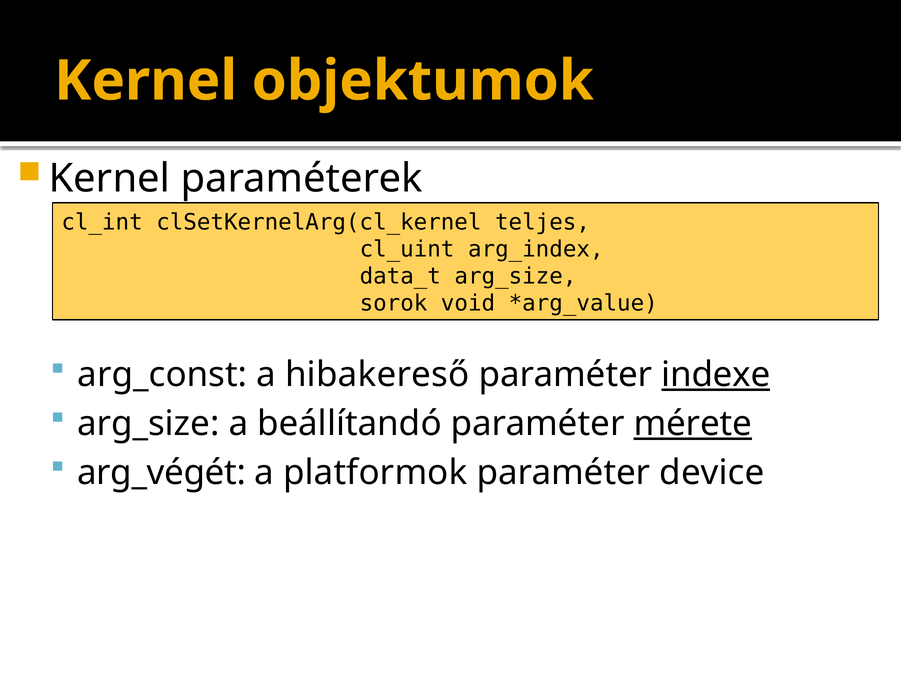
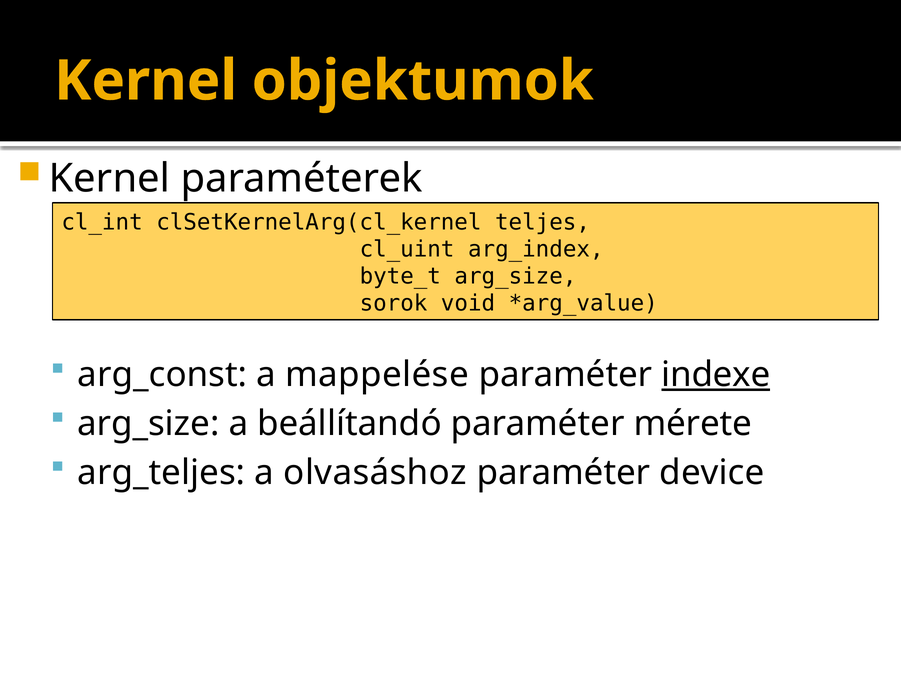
data_t: data_t -> byte_t (400, 276)
hibakereső: hibakereső -> mappelése (377, 375)
mérete underline: present -> none (693, 424)
arg_végét: arg_végét -> arg_teljes (161, 472)
platformok: platformok -> olvasáshoz (375, 472)
